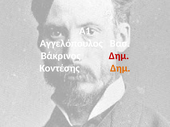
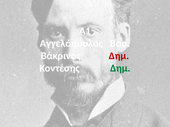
Δημ colour: orange -> green (120, 68)
